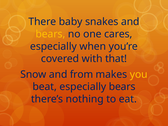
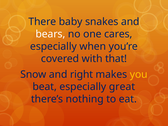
bears colour: yellow -> white (50, 34)
from: from -> right (82, 74)
especially bears: bears -> great (122, 87)
